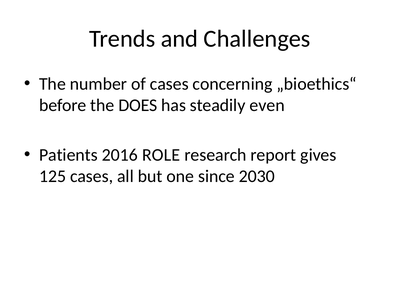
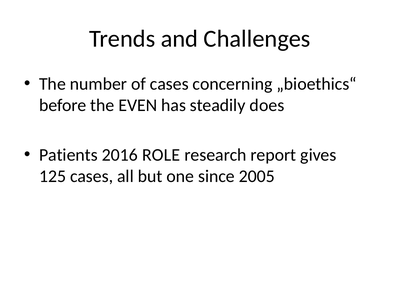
DOES: DOES -> EVEN (138, 105)
even: even -> does (267, 105)
2030: 2030 -> 2005 (257, 176)
